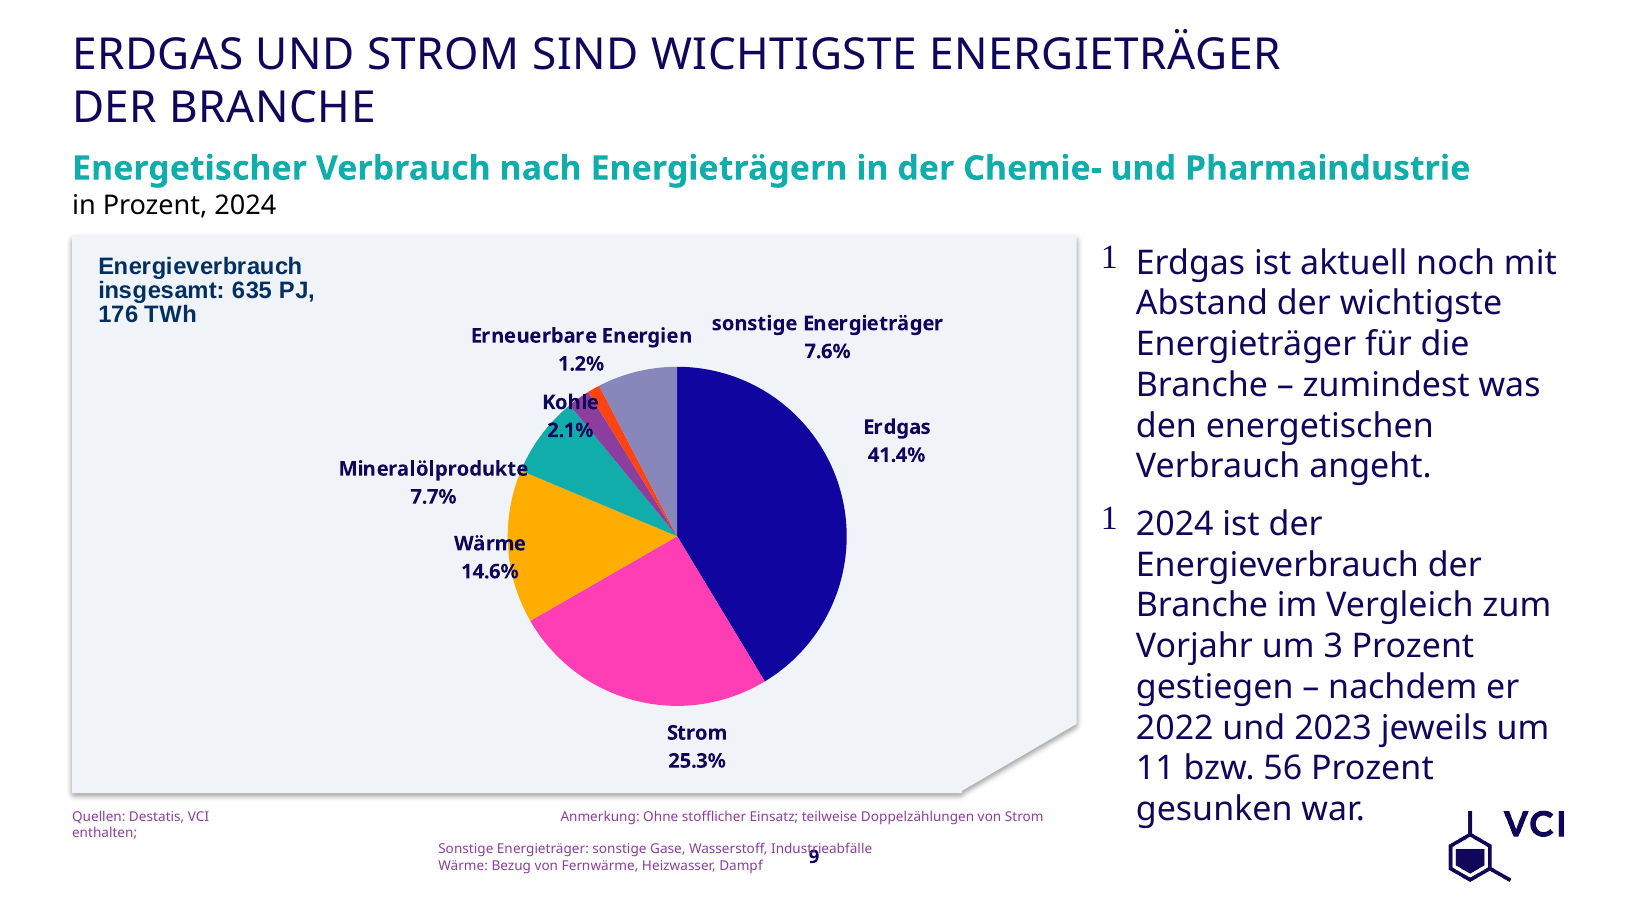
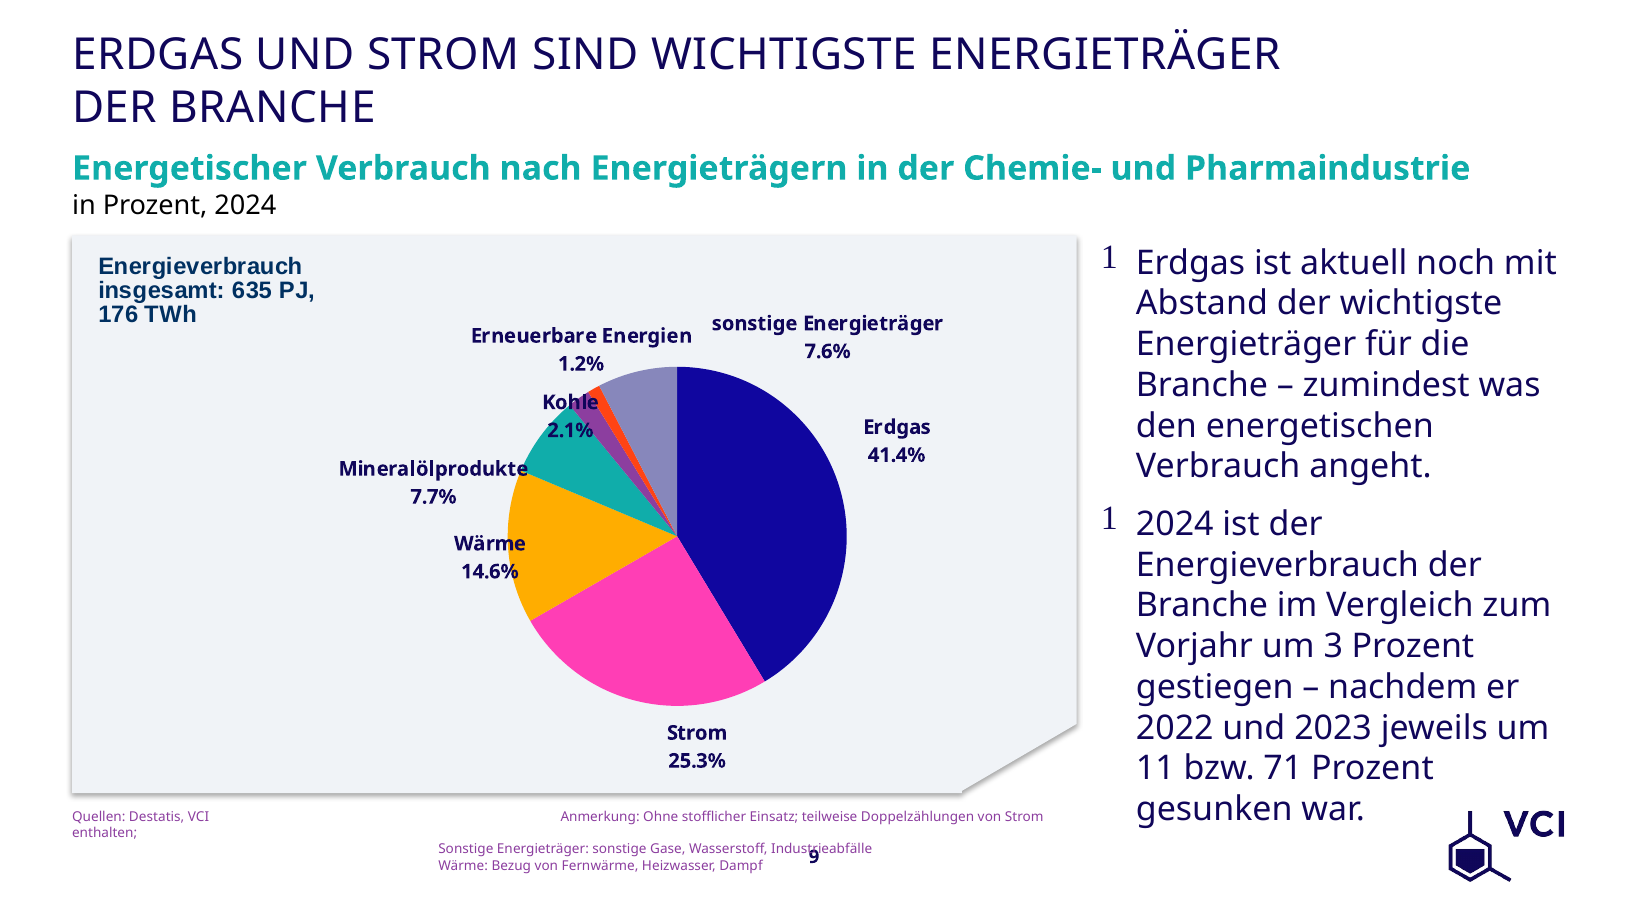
56: 56 -> 71 (1283, 768)
